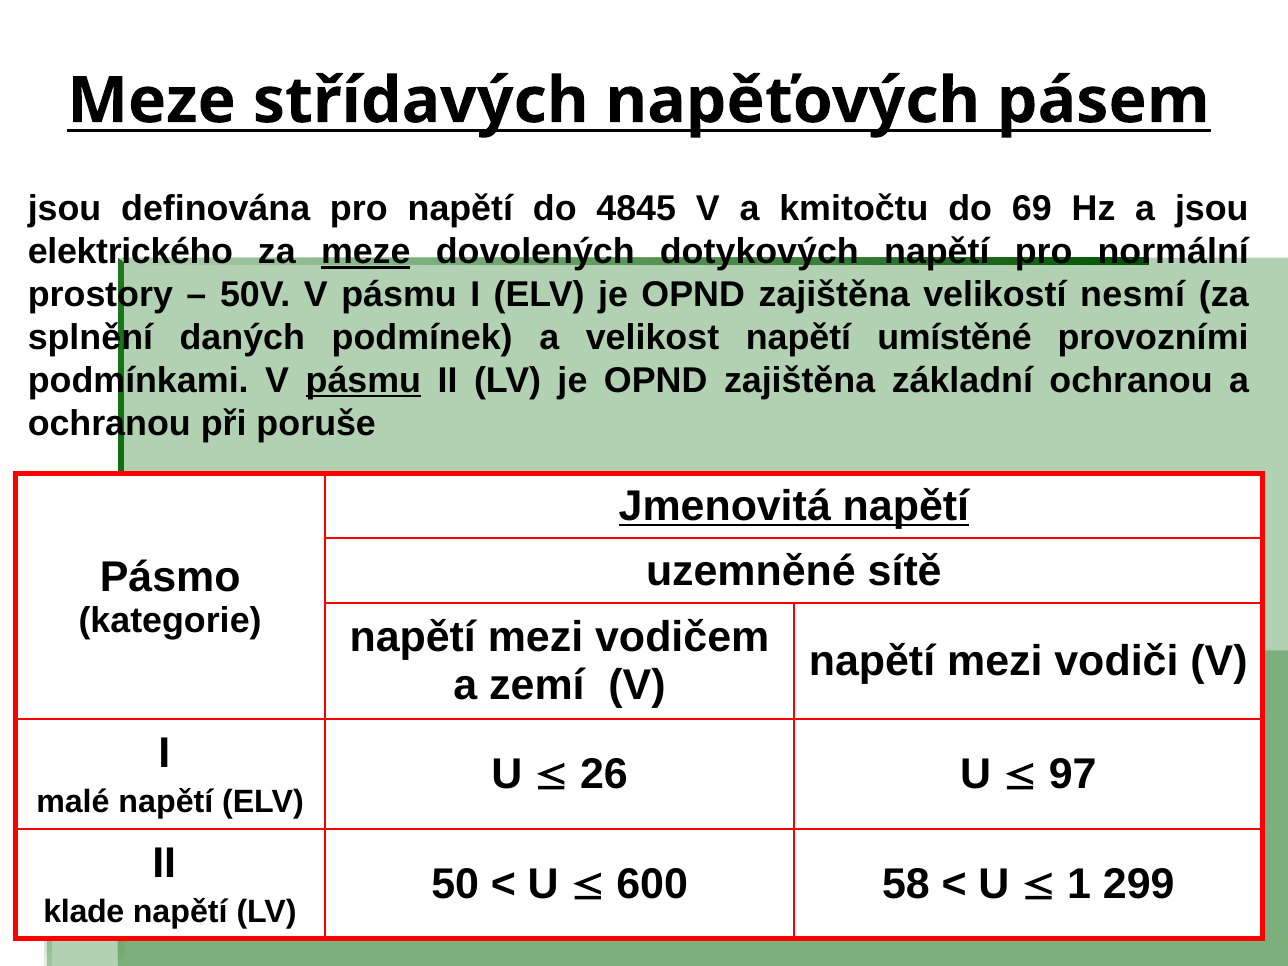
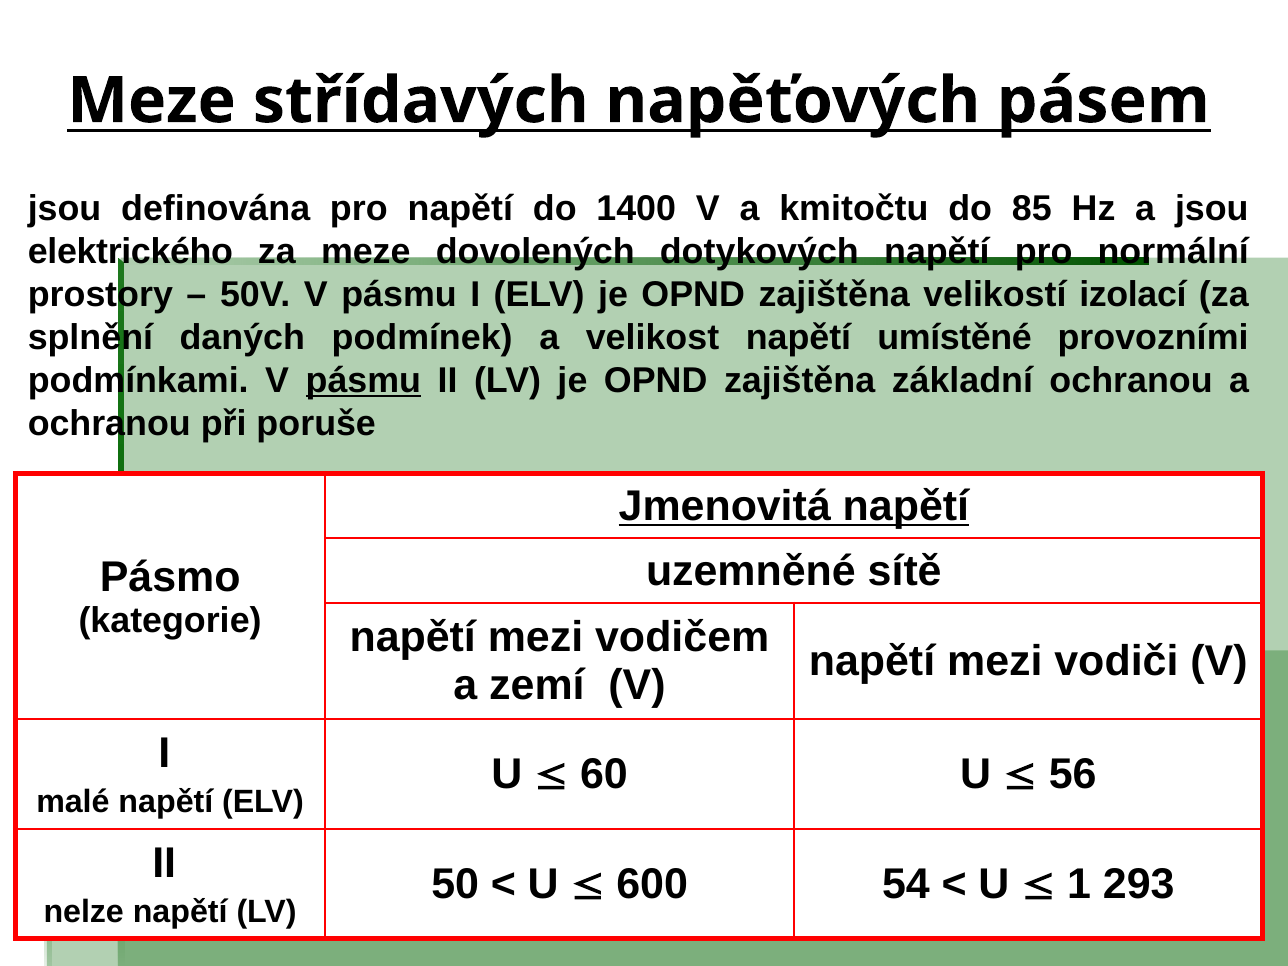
4845: 4845 -> 1400 (636, 209)
69: 69 -> 85 (1032, 209)
meze underline: present -> none (366, 252)
nesmí: nesmí -> izolací (1133, 295)
26: 26 -> 60 (604, 775)
97: 97 -> 56 (1073, 775)
58: 58 -> 54 (906, 884)
299: 299 -> 293 (1139, 884)
klade: klade -> nelze (84, 911)
